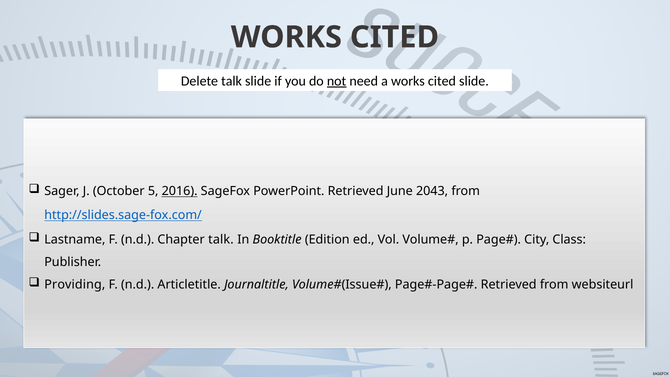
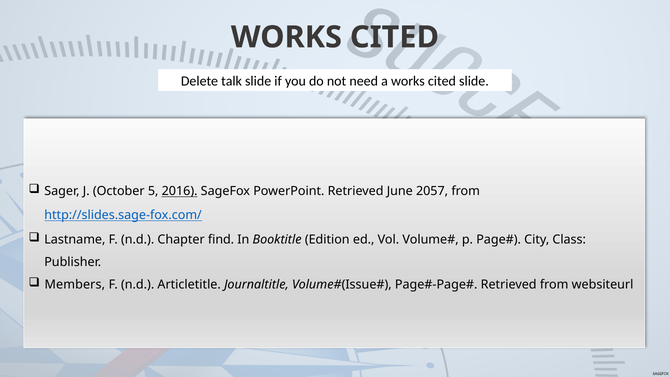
not underline: present -> none (337, 81)
2043: 2043 -> 2057 (432, 191)
Chapter talk: talk -> find (221, 239)
Providing: Providing -> Members (75, 285)
